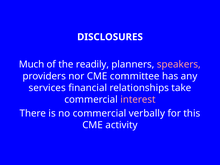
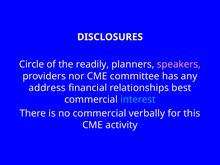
Much: Much -> Circle (32, 64)
services: services -> address (47, 88)
take: take -> best (181, 88)
interest colour: pink -> light blue (138, 100)
